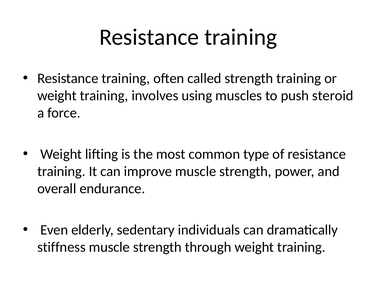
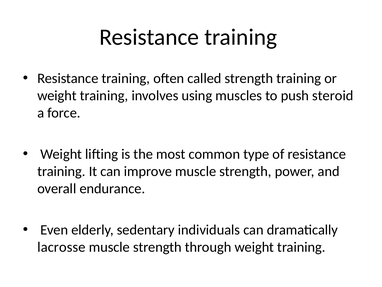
stiffness: stiffness -> lacrosse (61, 247)
